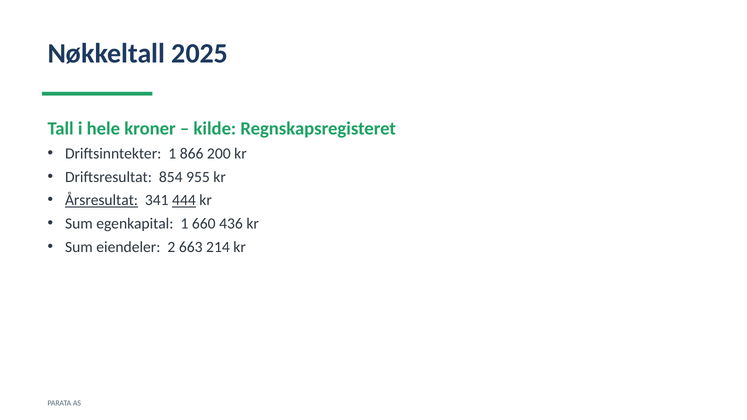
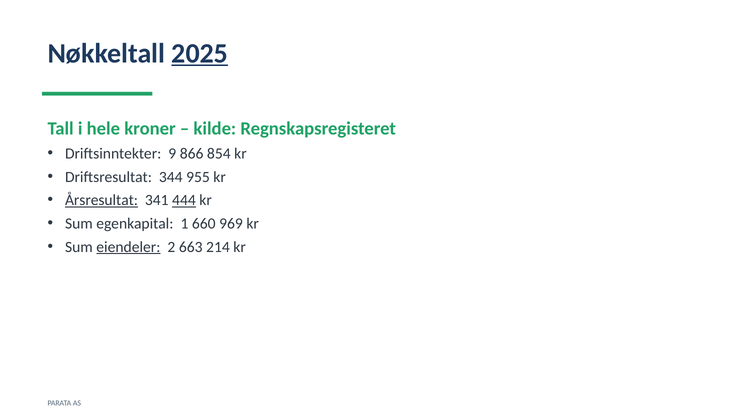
2025 underline: none -> present (200, 53)
Driftsinntekter 1: 1 -> 9 (172, 154)
200: 200 -> 854 (219, 154)
854: 854 -> 344 (171, 177)
436: 436 -> 969 (231, 224)
eiendeler underline: none -> present (128, 247)
